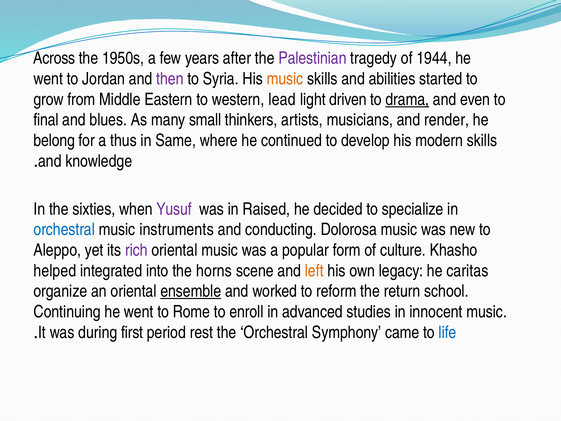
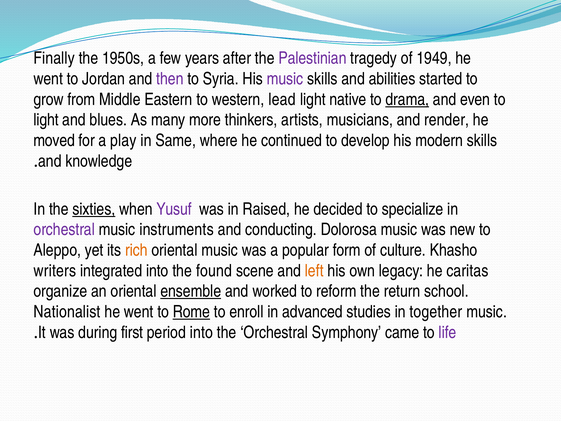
Across: Across -> Finally (54, 58)
1944: 1944 -> 1949 (434, 58)
music colour: orange -> purple (285, 79)
driven: driven -> native (348, 99)
final: final -> light (46, 120)
small: small -> more (205, 120)
belong: belong -> moved (54, 140)
thus: thus -> play (123, 140)
sixties underline: none -> present (94, 209)
orchestral colour: blue -> purple (64, 229)
rich colour: purple -> orange (136, 250)
helped: helped -> writers (55, 271)
horns: horns -> found (214, 271)
Continuing: Continuing -> Nationalist (67, 312)
Rome underline: none -> present (191, 312)
innocent: innocent -> together (436, 312)
period rest: rest -> into (201, 332)
life colour: blue -> purple (448, 332)
